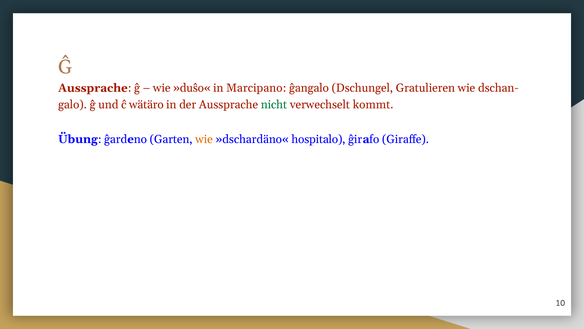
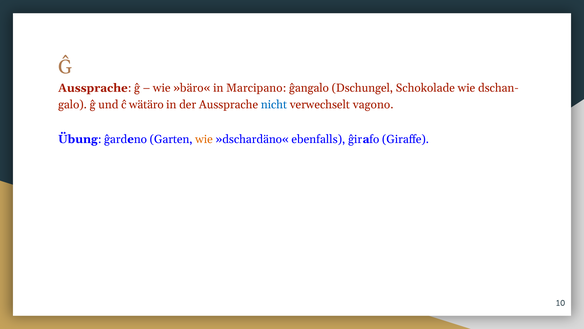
»duŝo«: »duŝo« -> »bäro« (192, 88)
Gratulieren: Gratulieren -> Schokolade (425, 88)
nicht colour: green -> blue (274, 105)
kommt: kommt -> vagono (373, 105)
hospitalo: hospitalo -> ebenfalls (318, 139)
